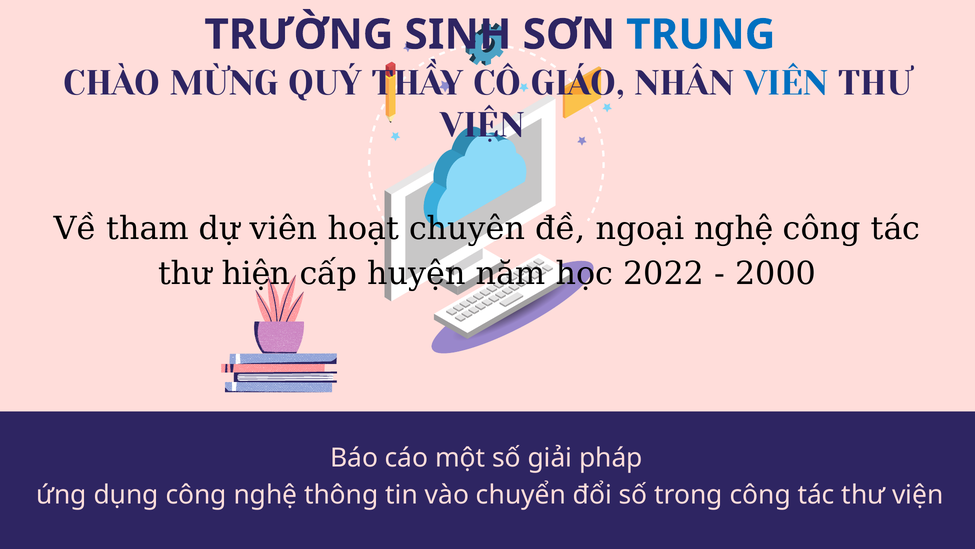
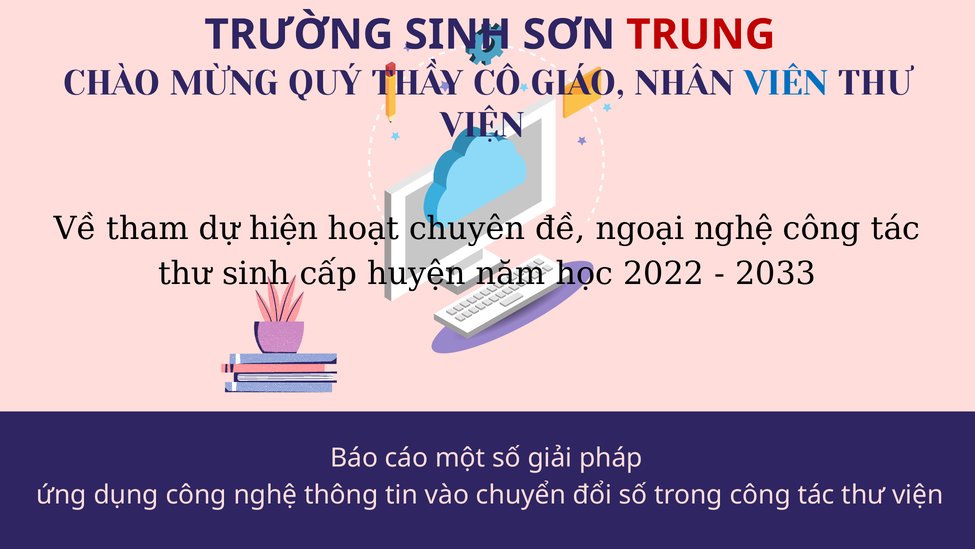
TRUNG colour: blue -> red (701, 35)
dự viên: viên -> hiện (284, 229)
thư hiện: hiện -> sinh (256, 273)
2000: 2000 -> 2033 (776, 273)
